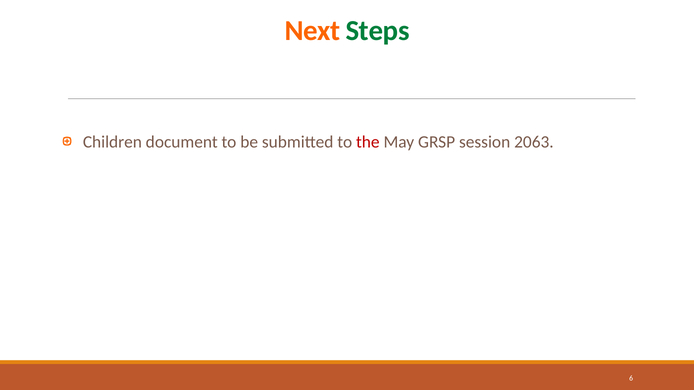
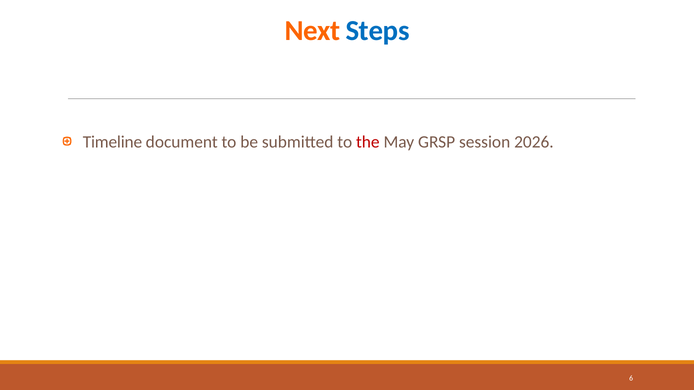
Steps colour: green -> blue (378, 31)
Children: Children -> Timeline (112, 142)
2063: 2063 -> 2026 (534, 142)
